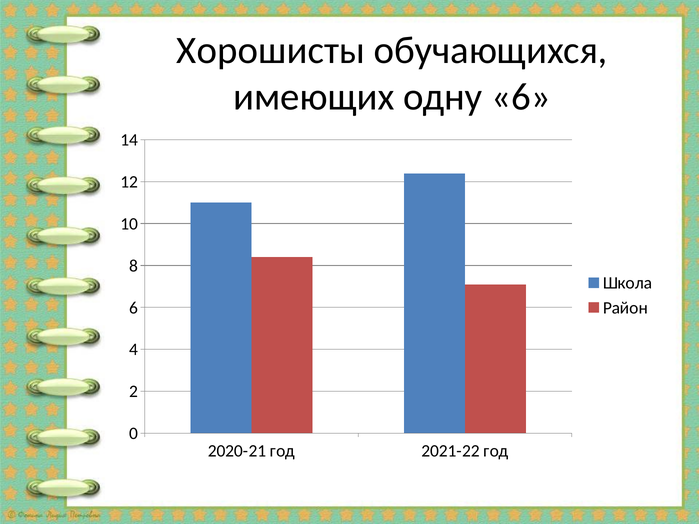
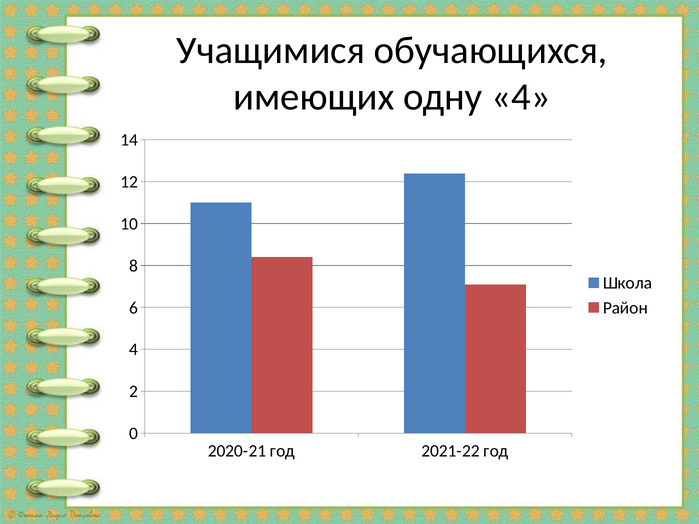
Хорошисты: Хорошисты -> Учащимися (271, 50)
одну 6: 6 -> 4 (521, 97)
